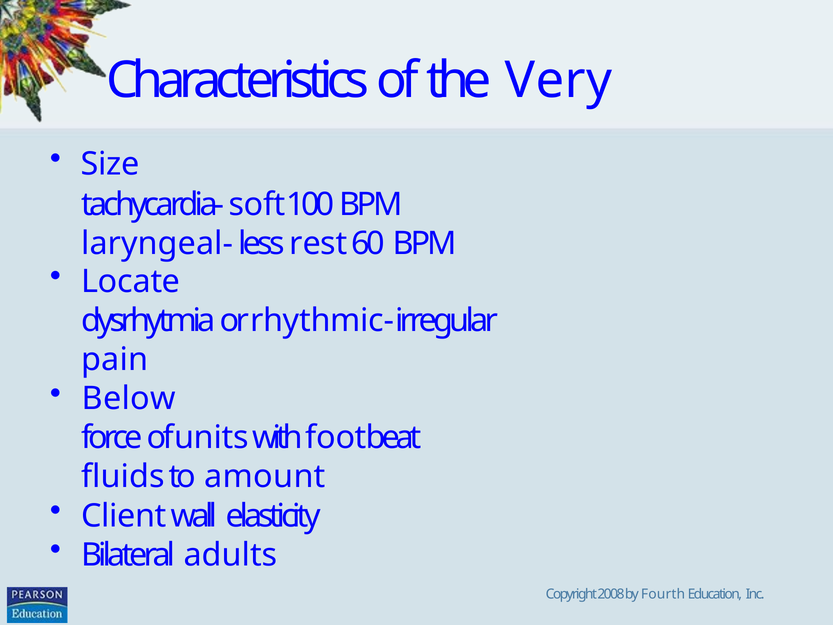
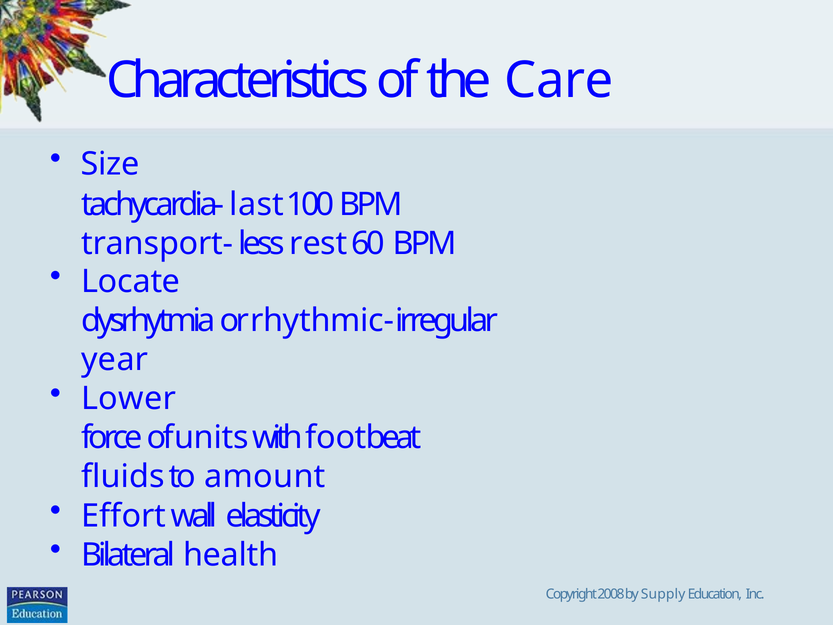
Very: Very -> Care (559, 81)
soft: soft -> last (257, 204)
laryngeal-: laryngeal- -> transport- (157, 244)
pain: pain -> year (115, 359)
Below: Below -> Lower (129, 398)
Client: Client -> Effort (124, 516)
adults: adults -> health (231, 555)
Fourth: Fourth -> Supply (663, 594)
